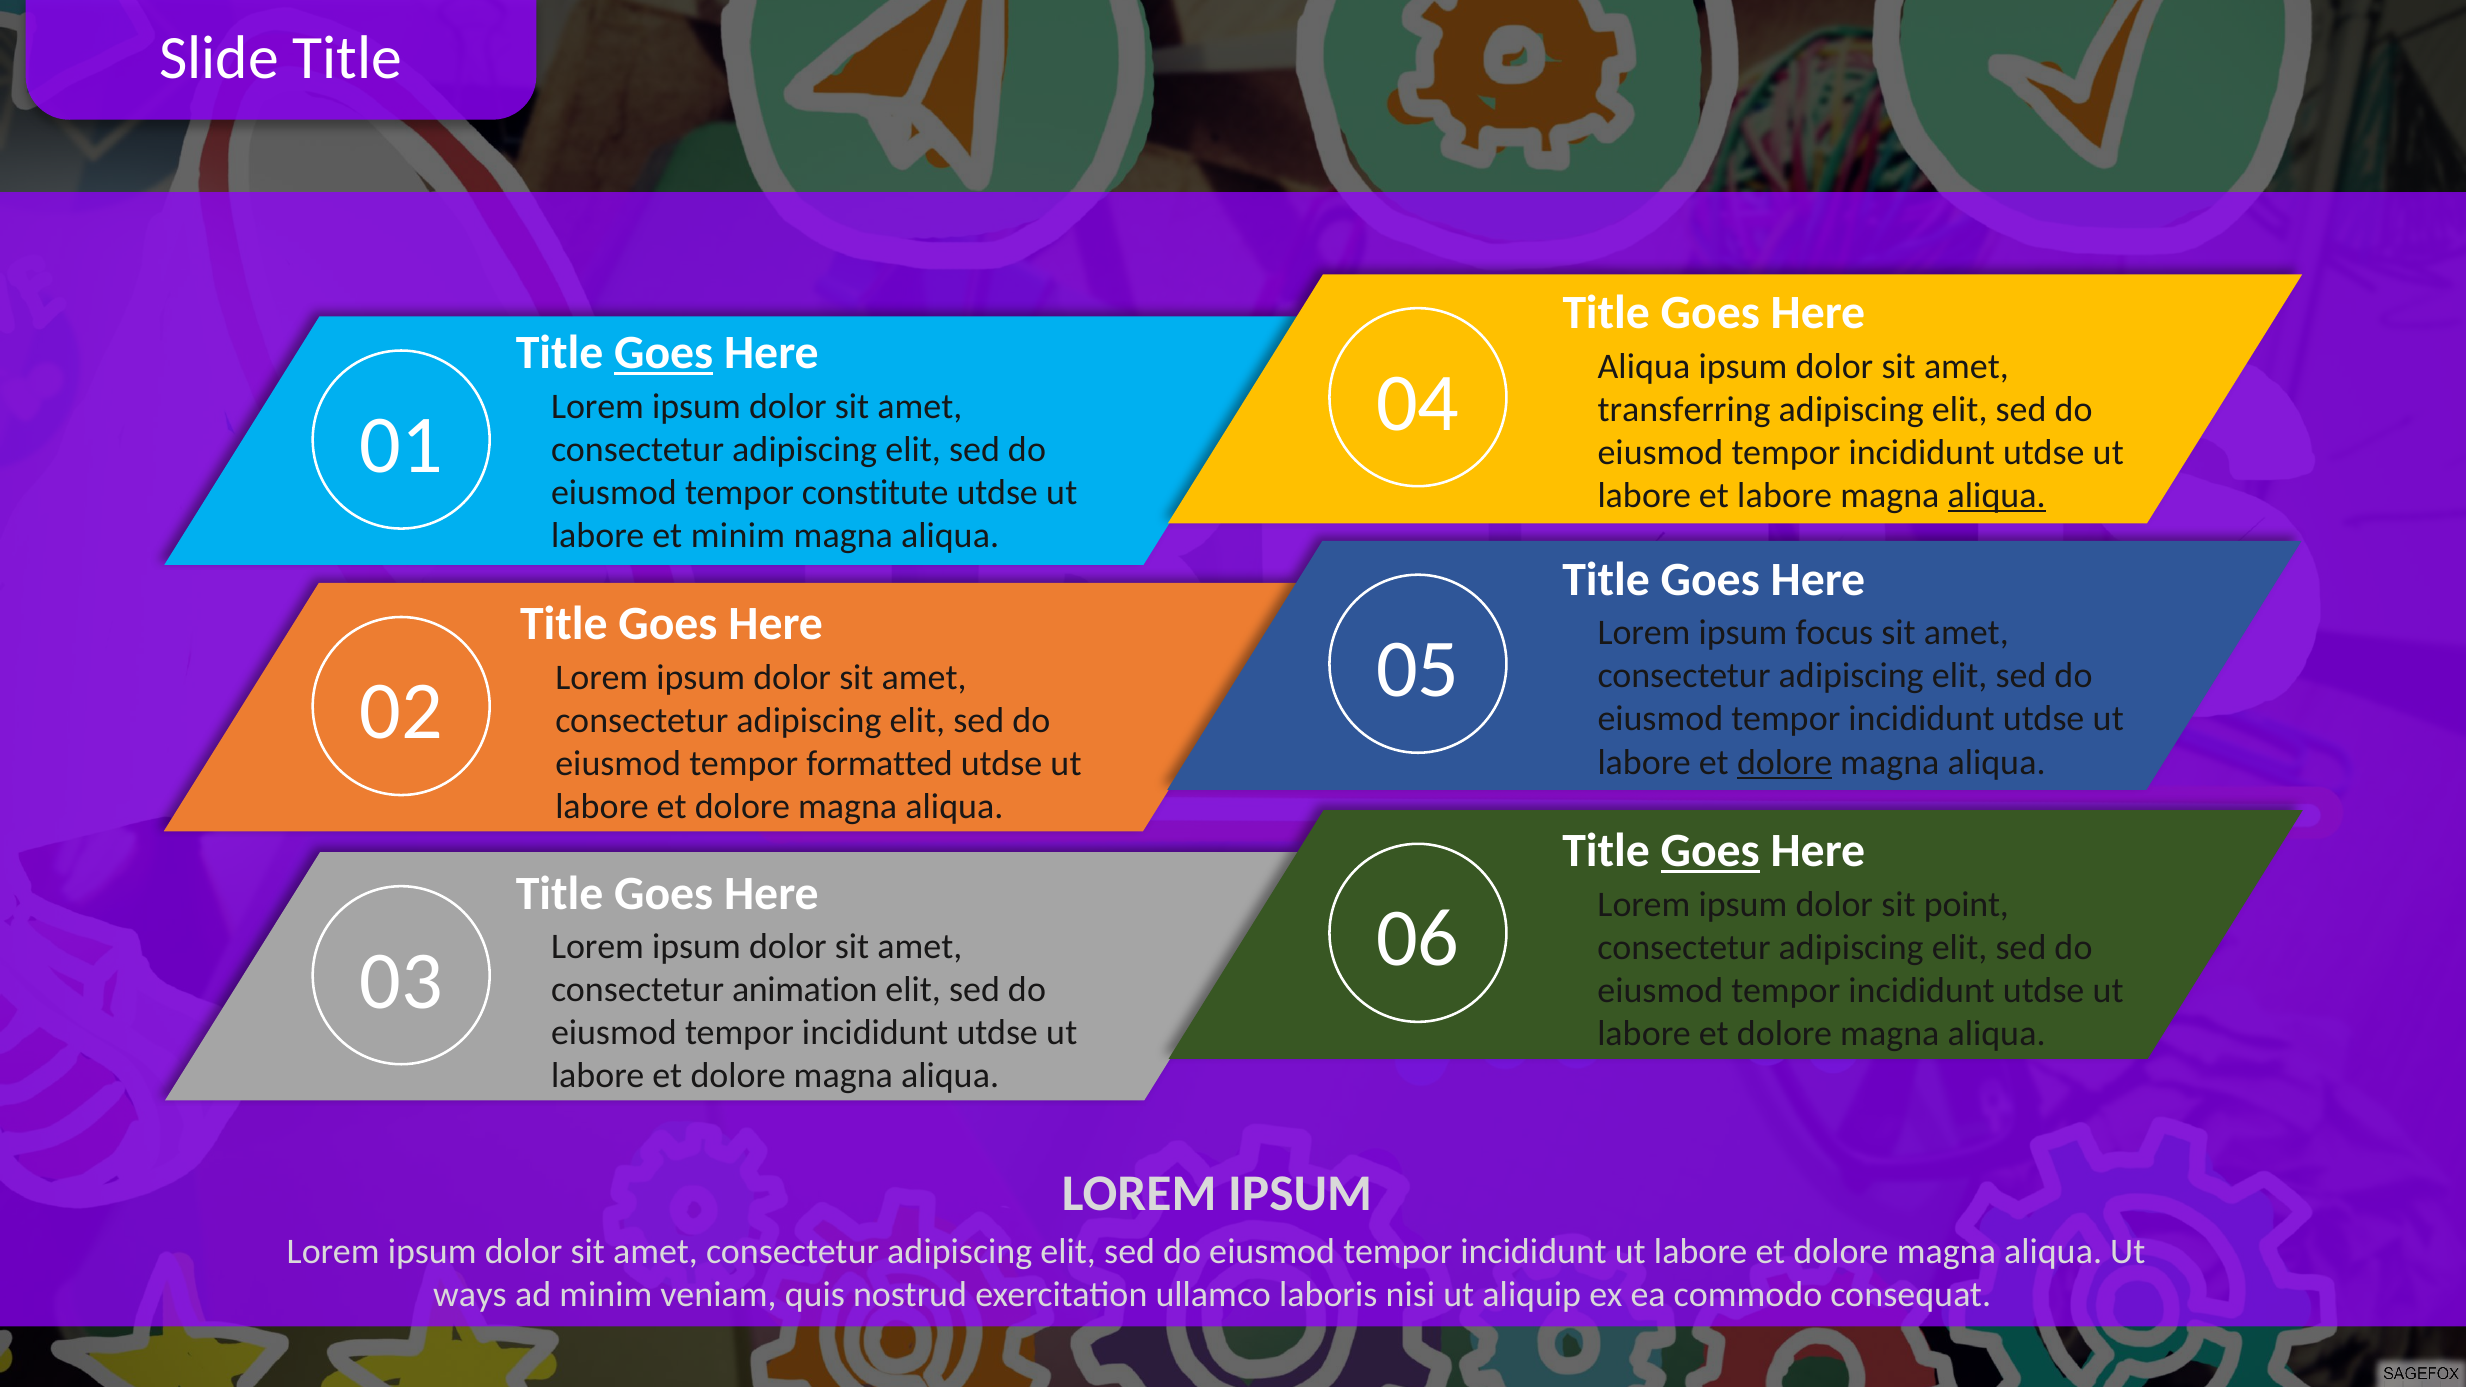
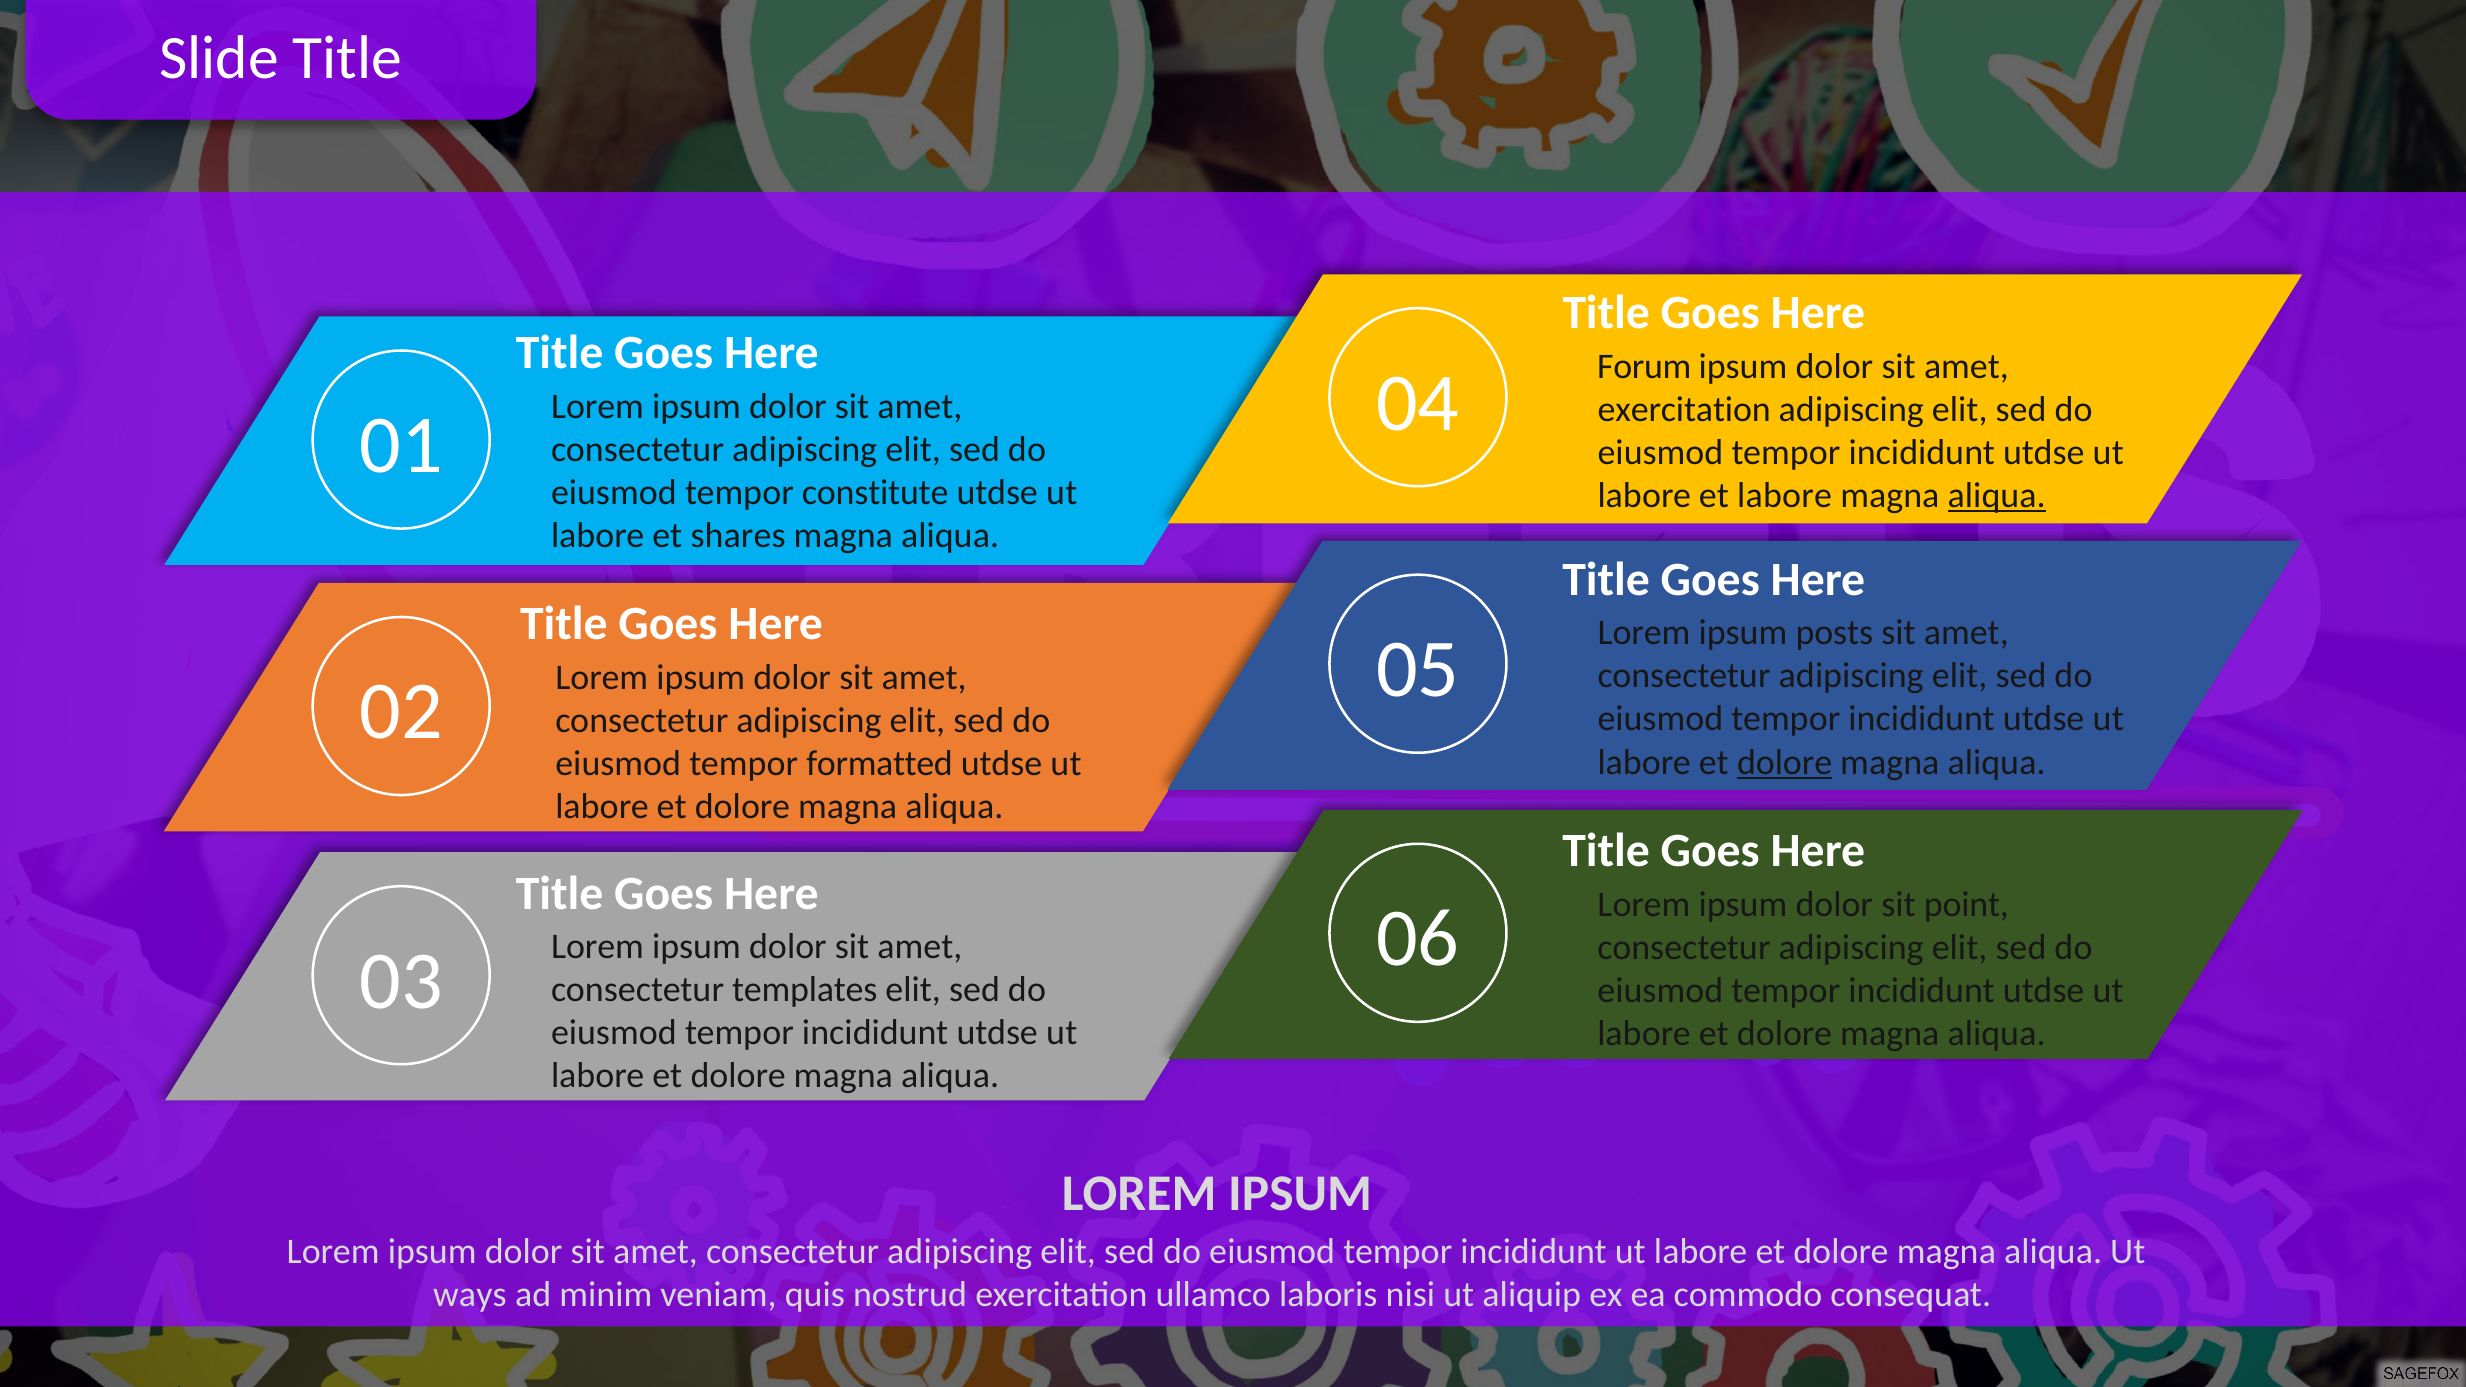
Goes underline: present -> none (664, 353)
Aliqua: Aliqua -> Forum (1644, 366)
transferring: transferring -> exercitation (1684, 409)
et minim: minim -> shares (738, 536)
focus: focus -> posts (1834, 633)
Goes underline: present -> none (1710, 851)
animation: animation -> templates (805, 990)
